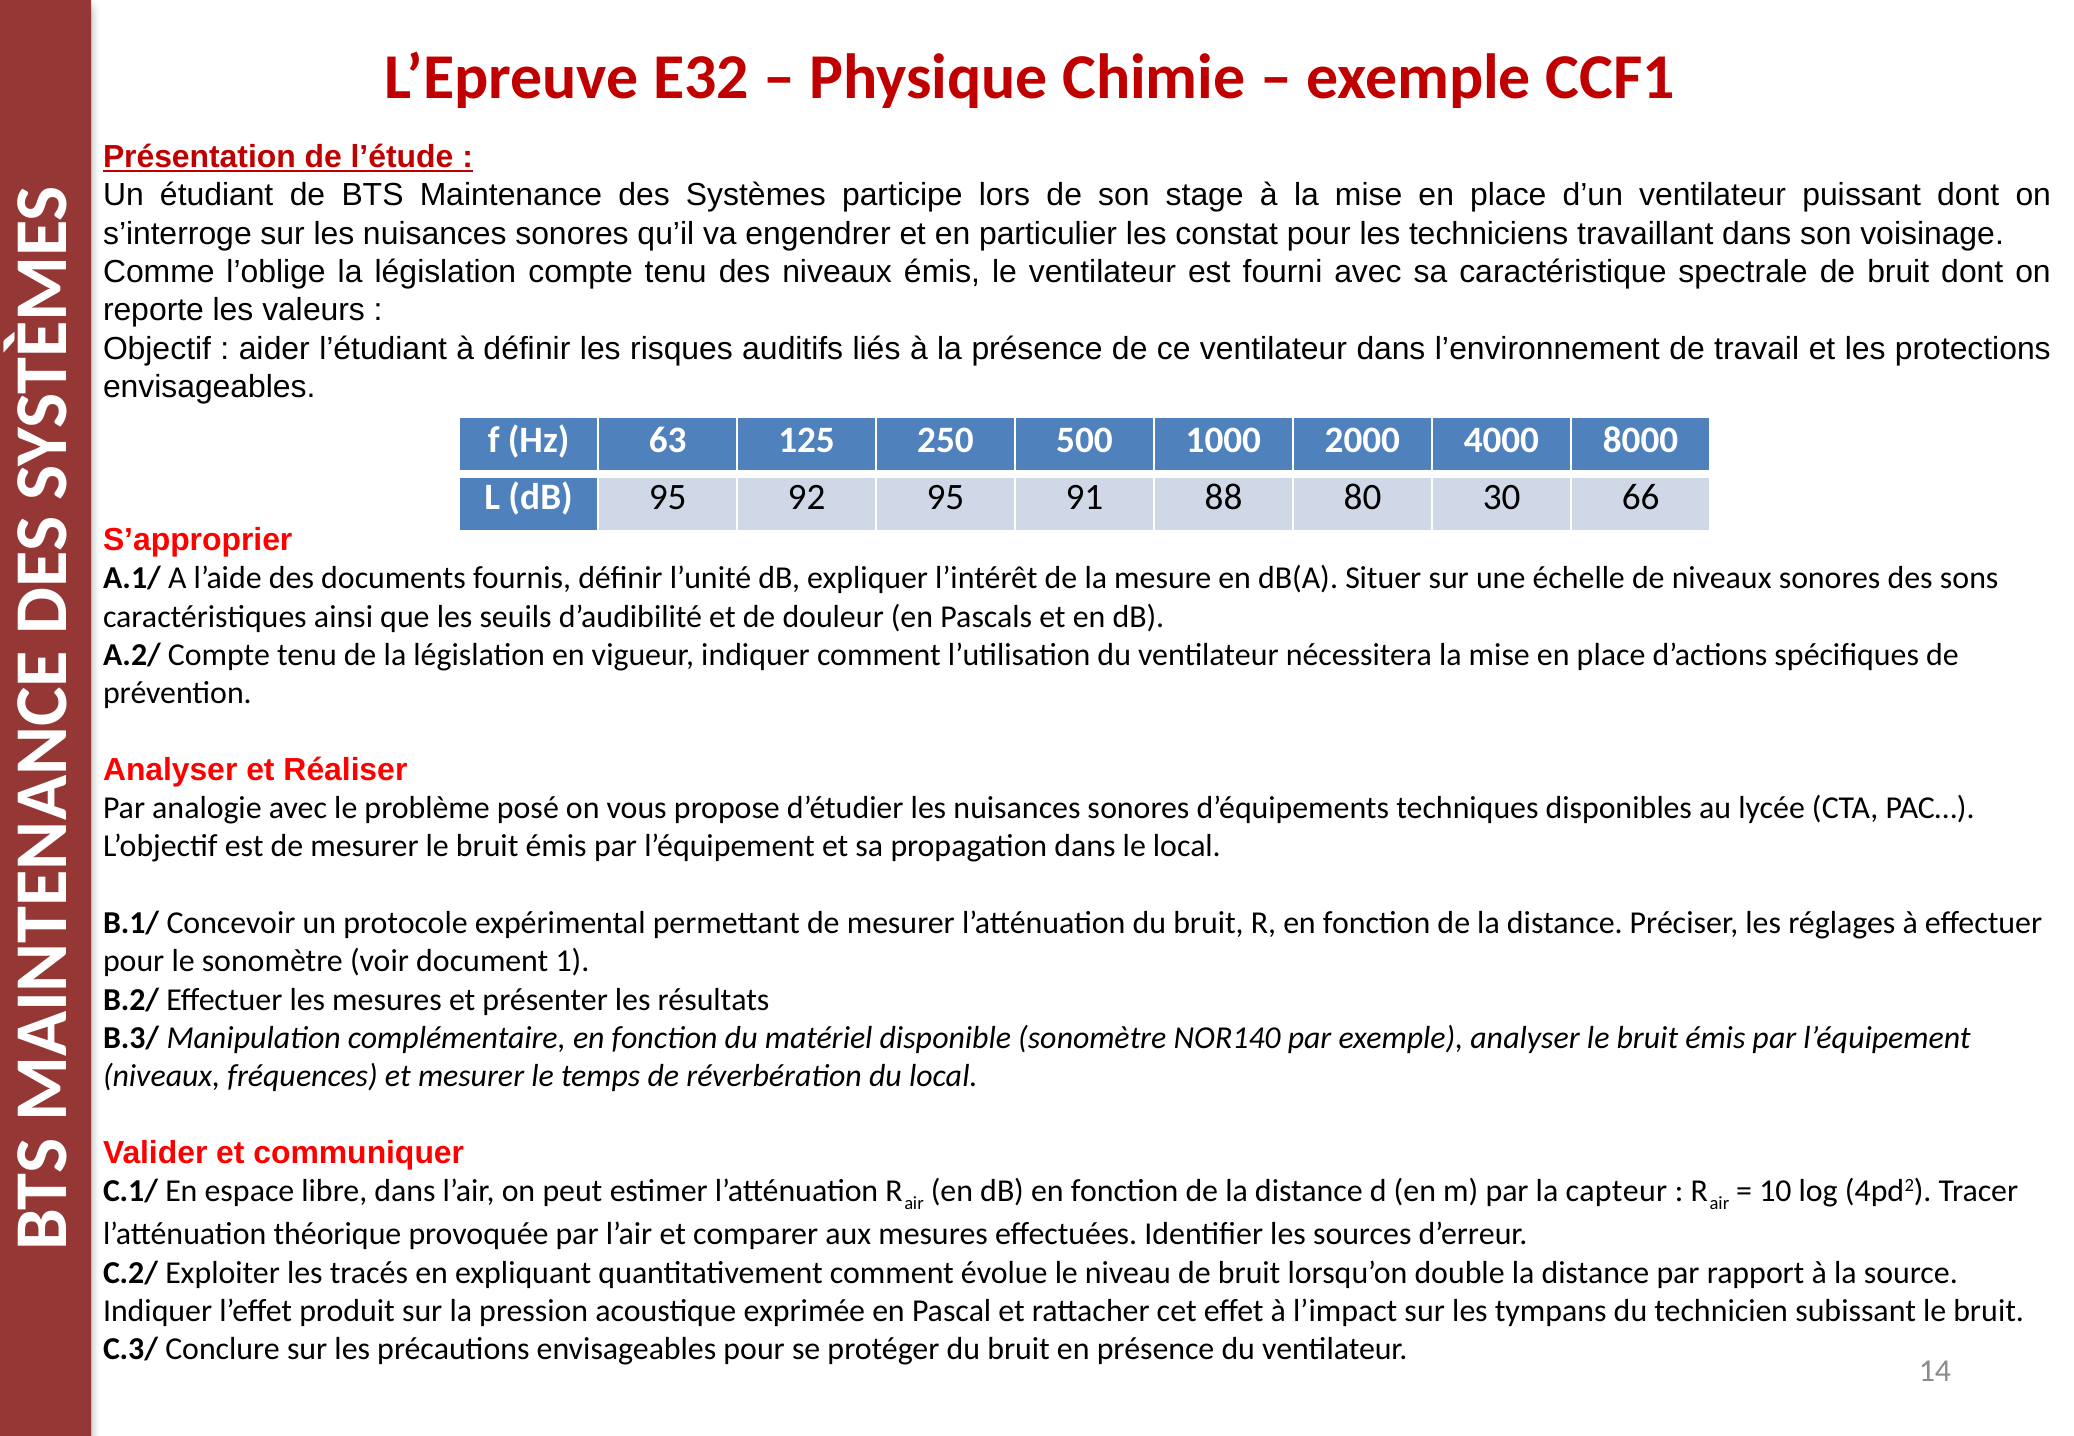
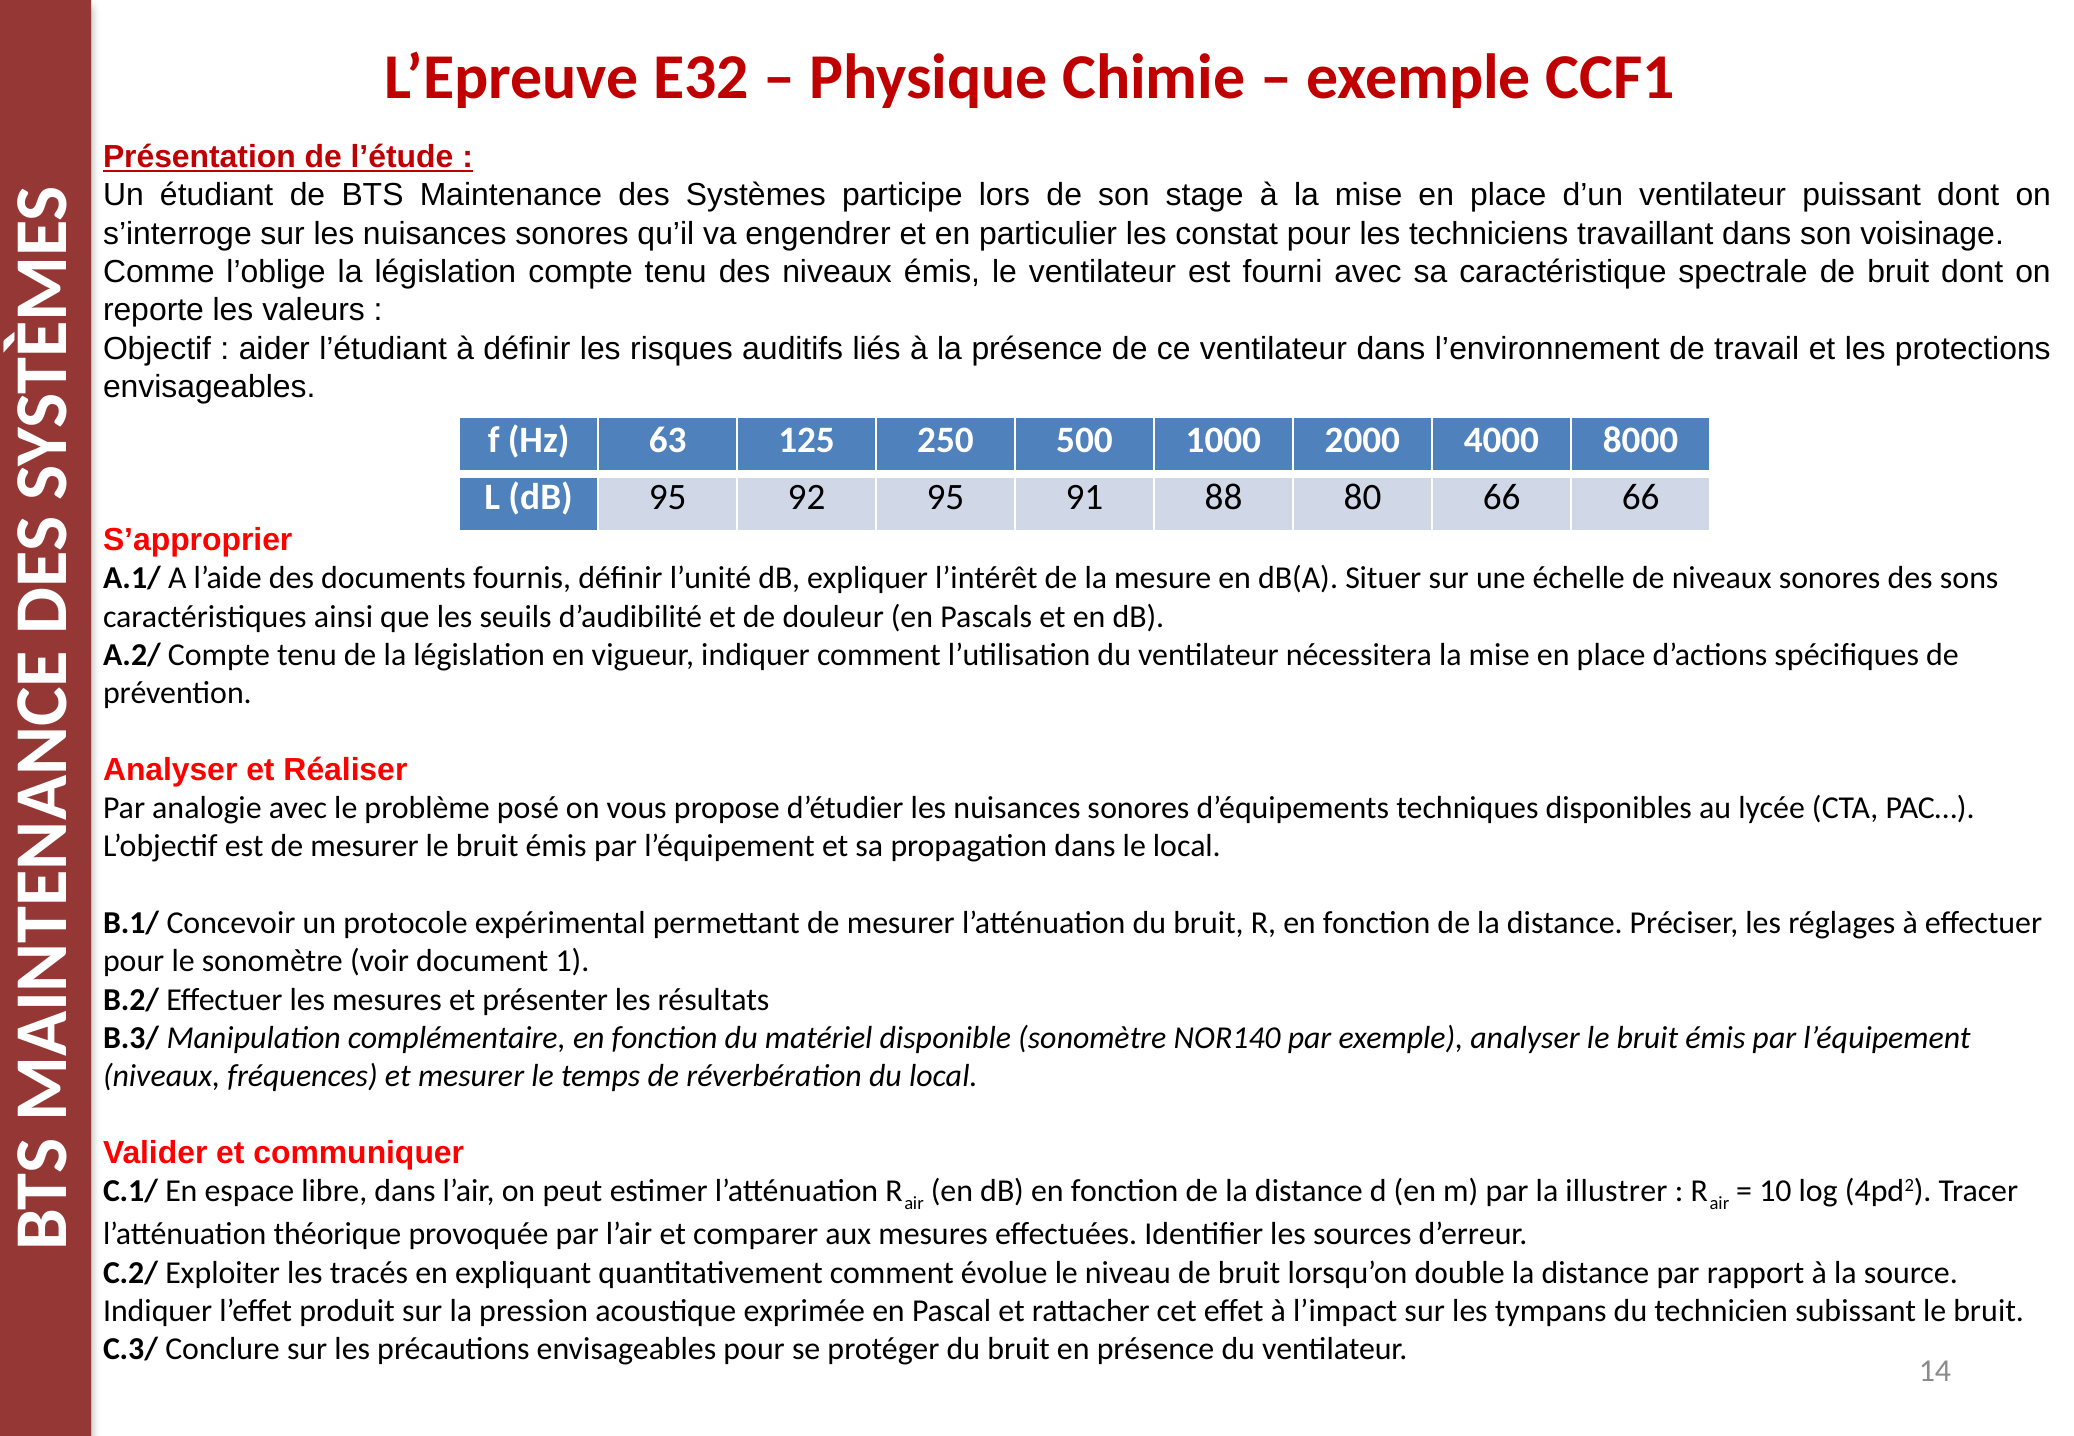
80 30: 30 -> 66 (1502, 497)
capteur: capteur -> illustrer (1616, 1191)
